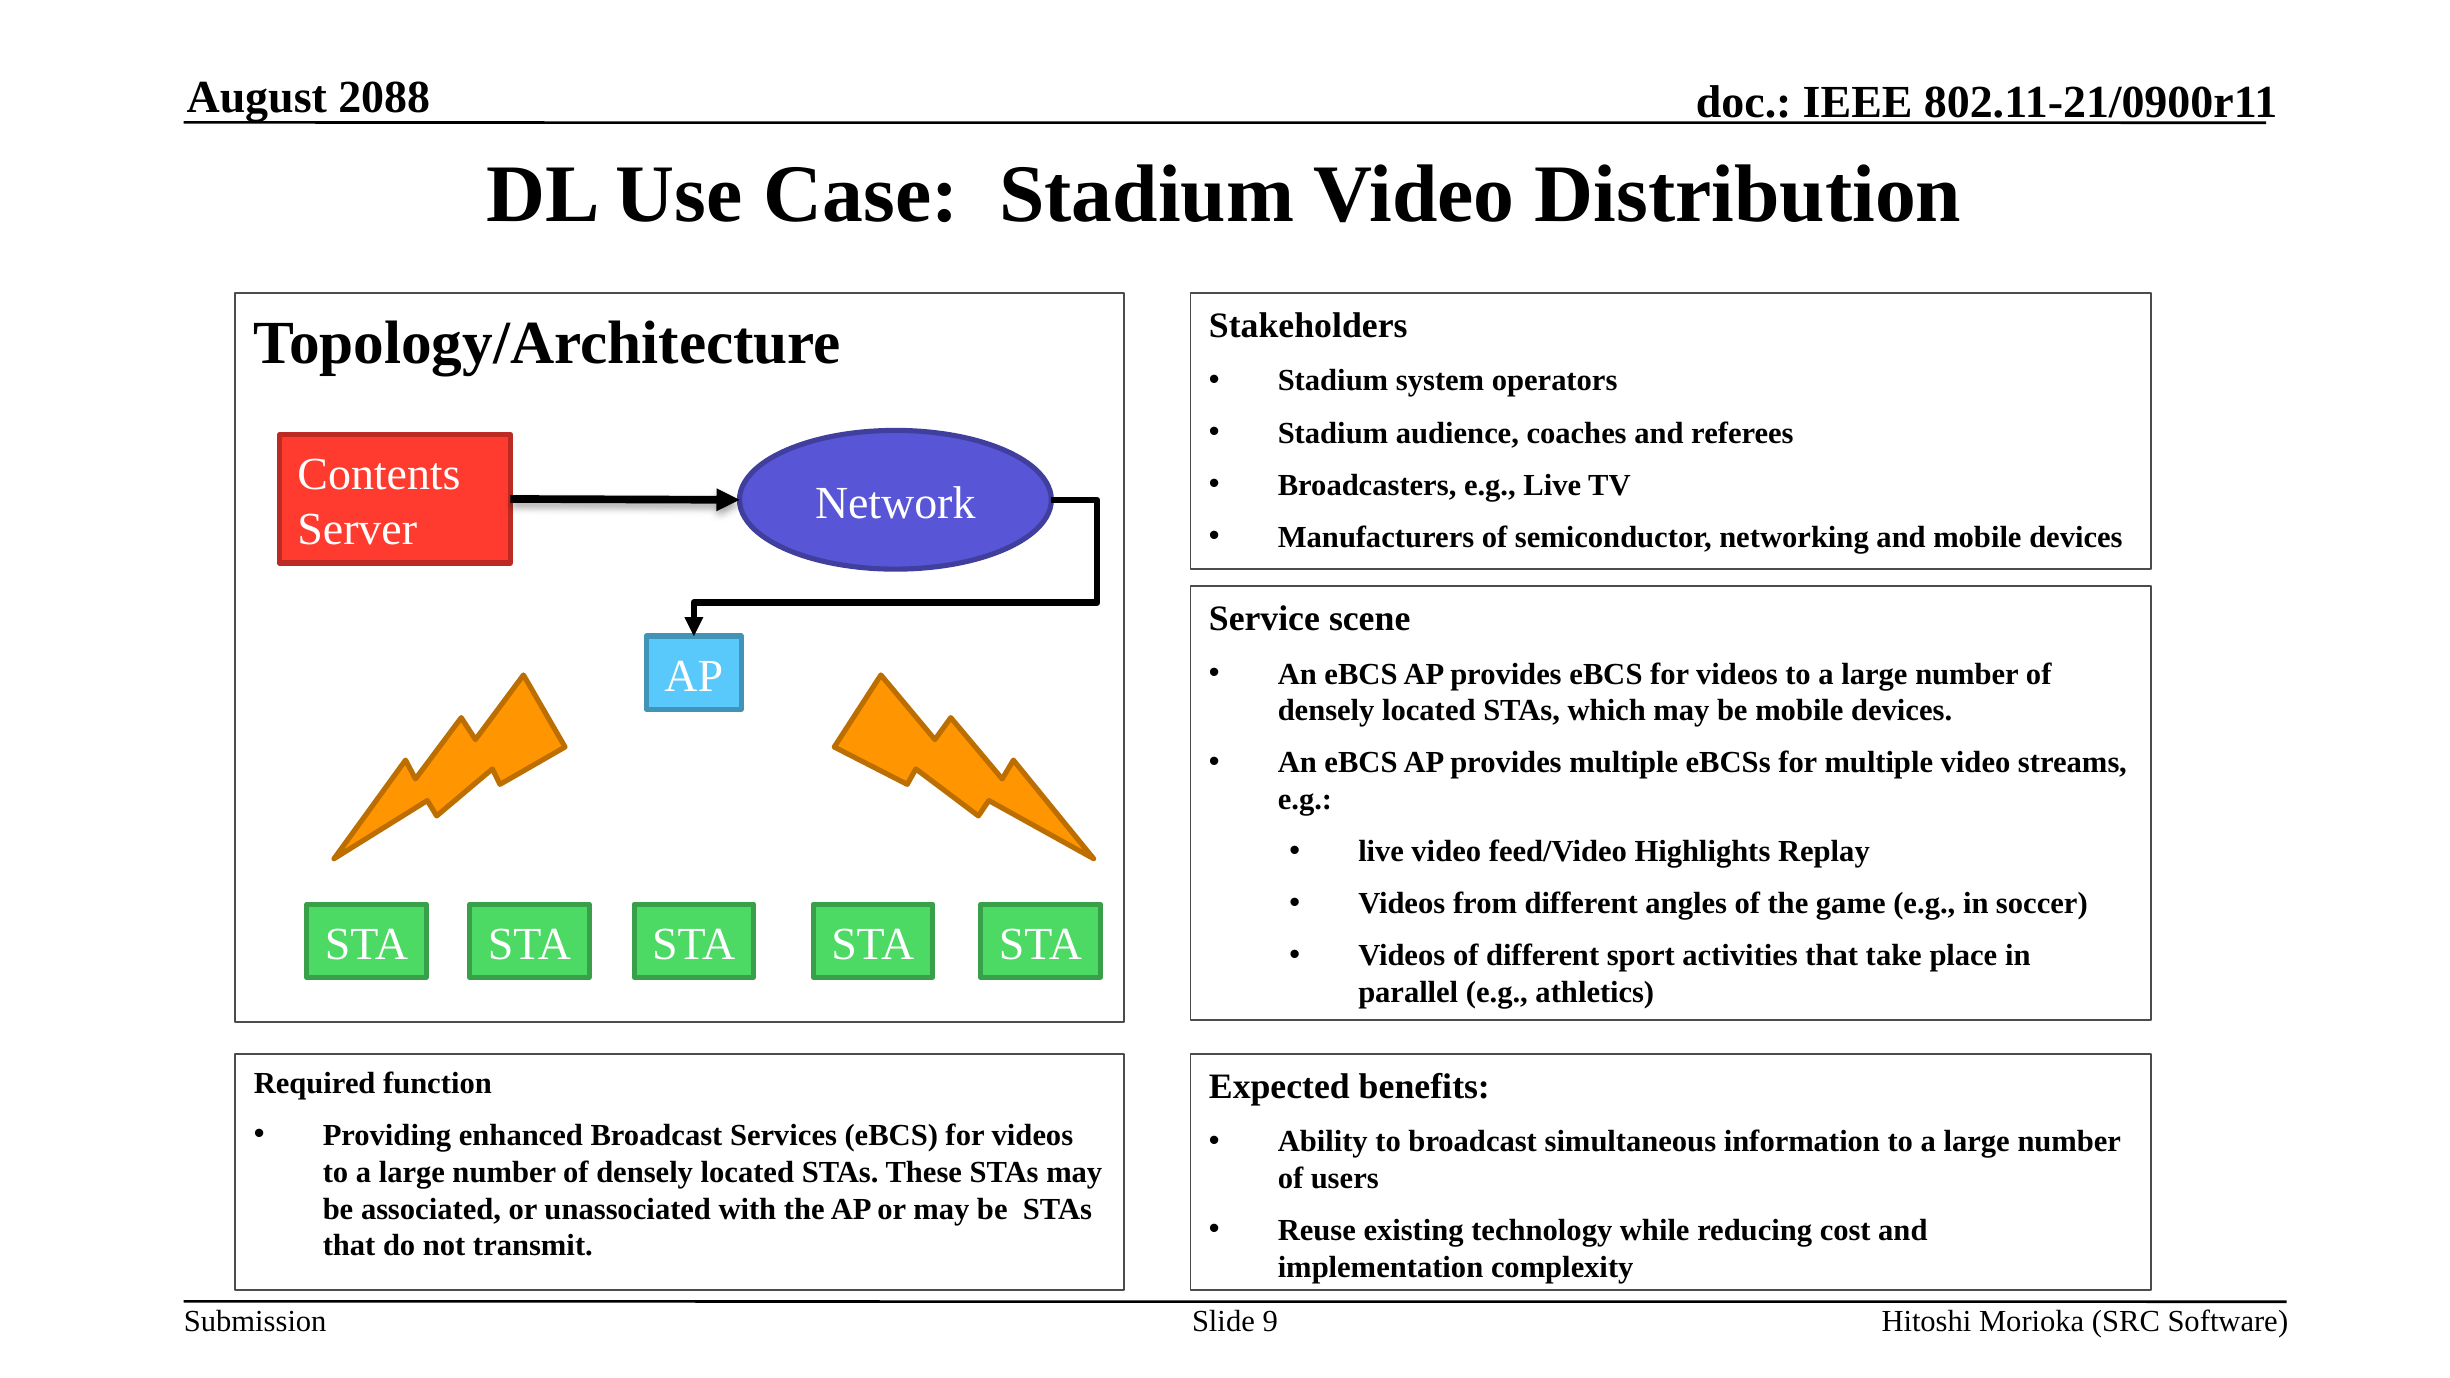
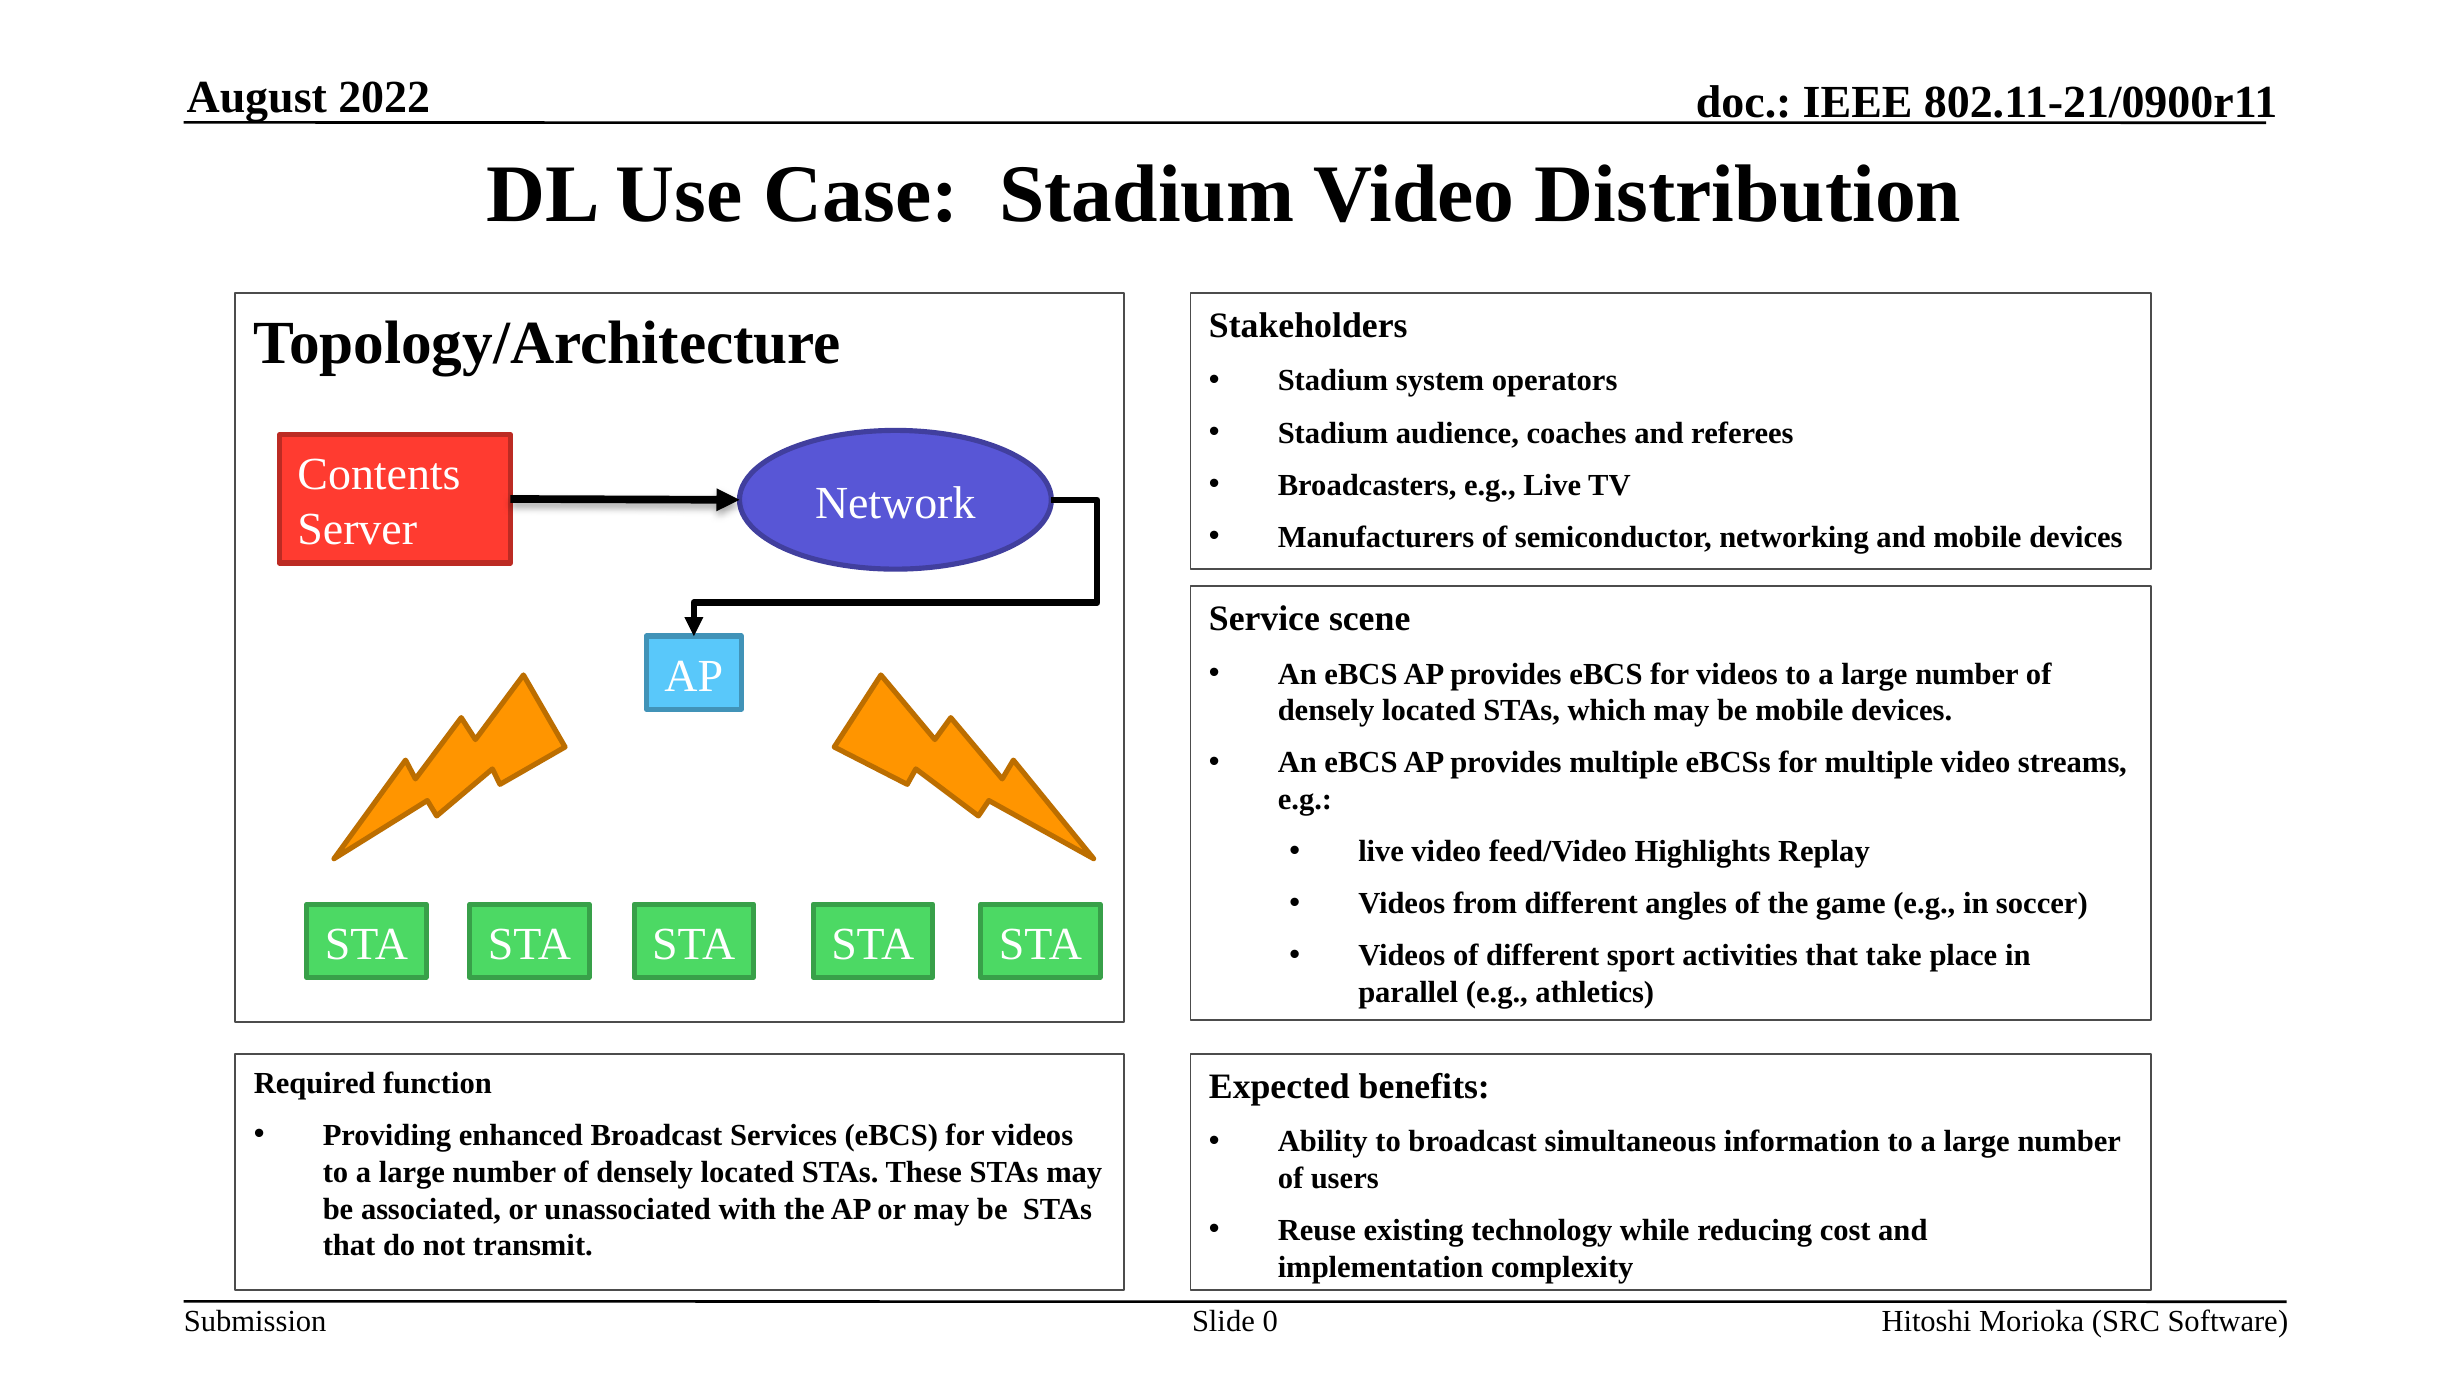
2088: 2088 -> 2022 (384, 97)
9: 9 -> 0 (1270, 1322)
